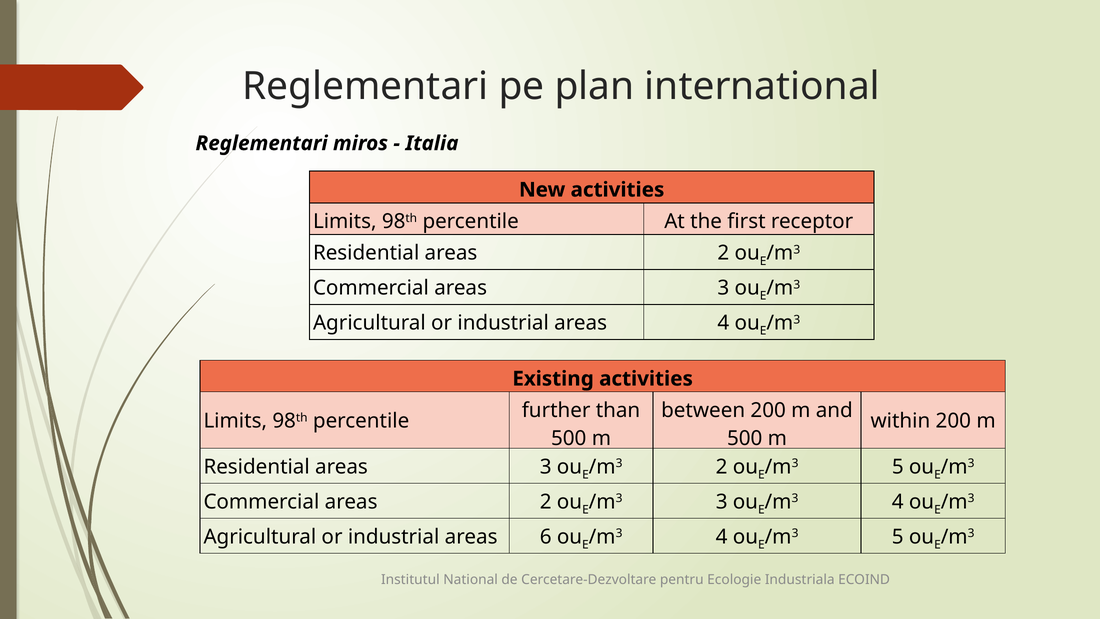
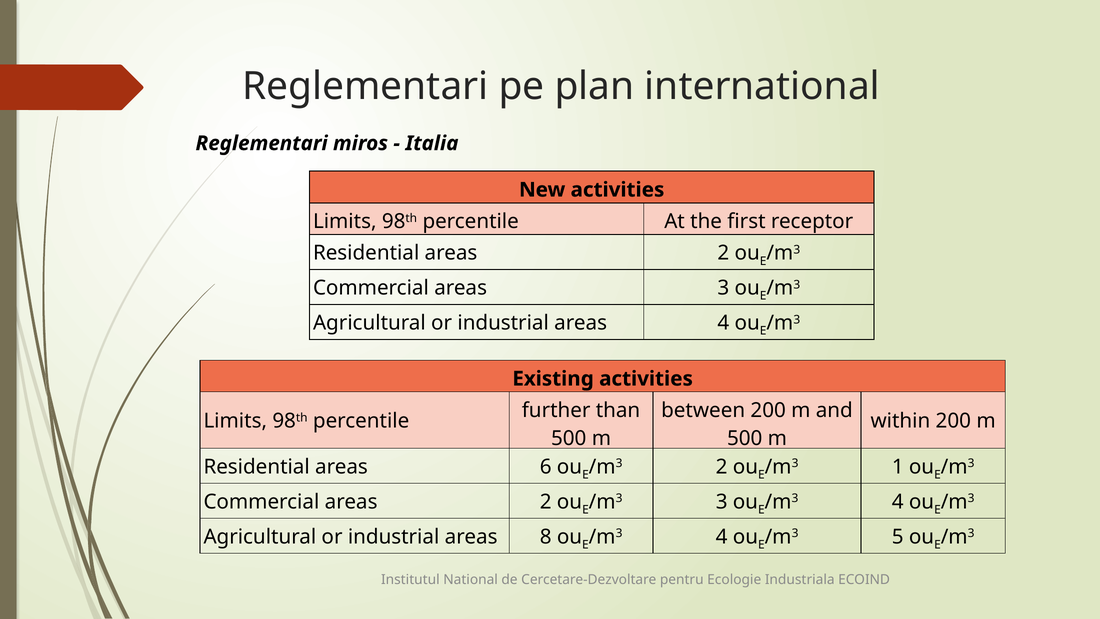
Residential areas 3: 3 -> 6 (546, 467)
5: 5 -> 1 (898, 467)
6: 6 -> 8 (546, 537)
